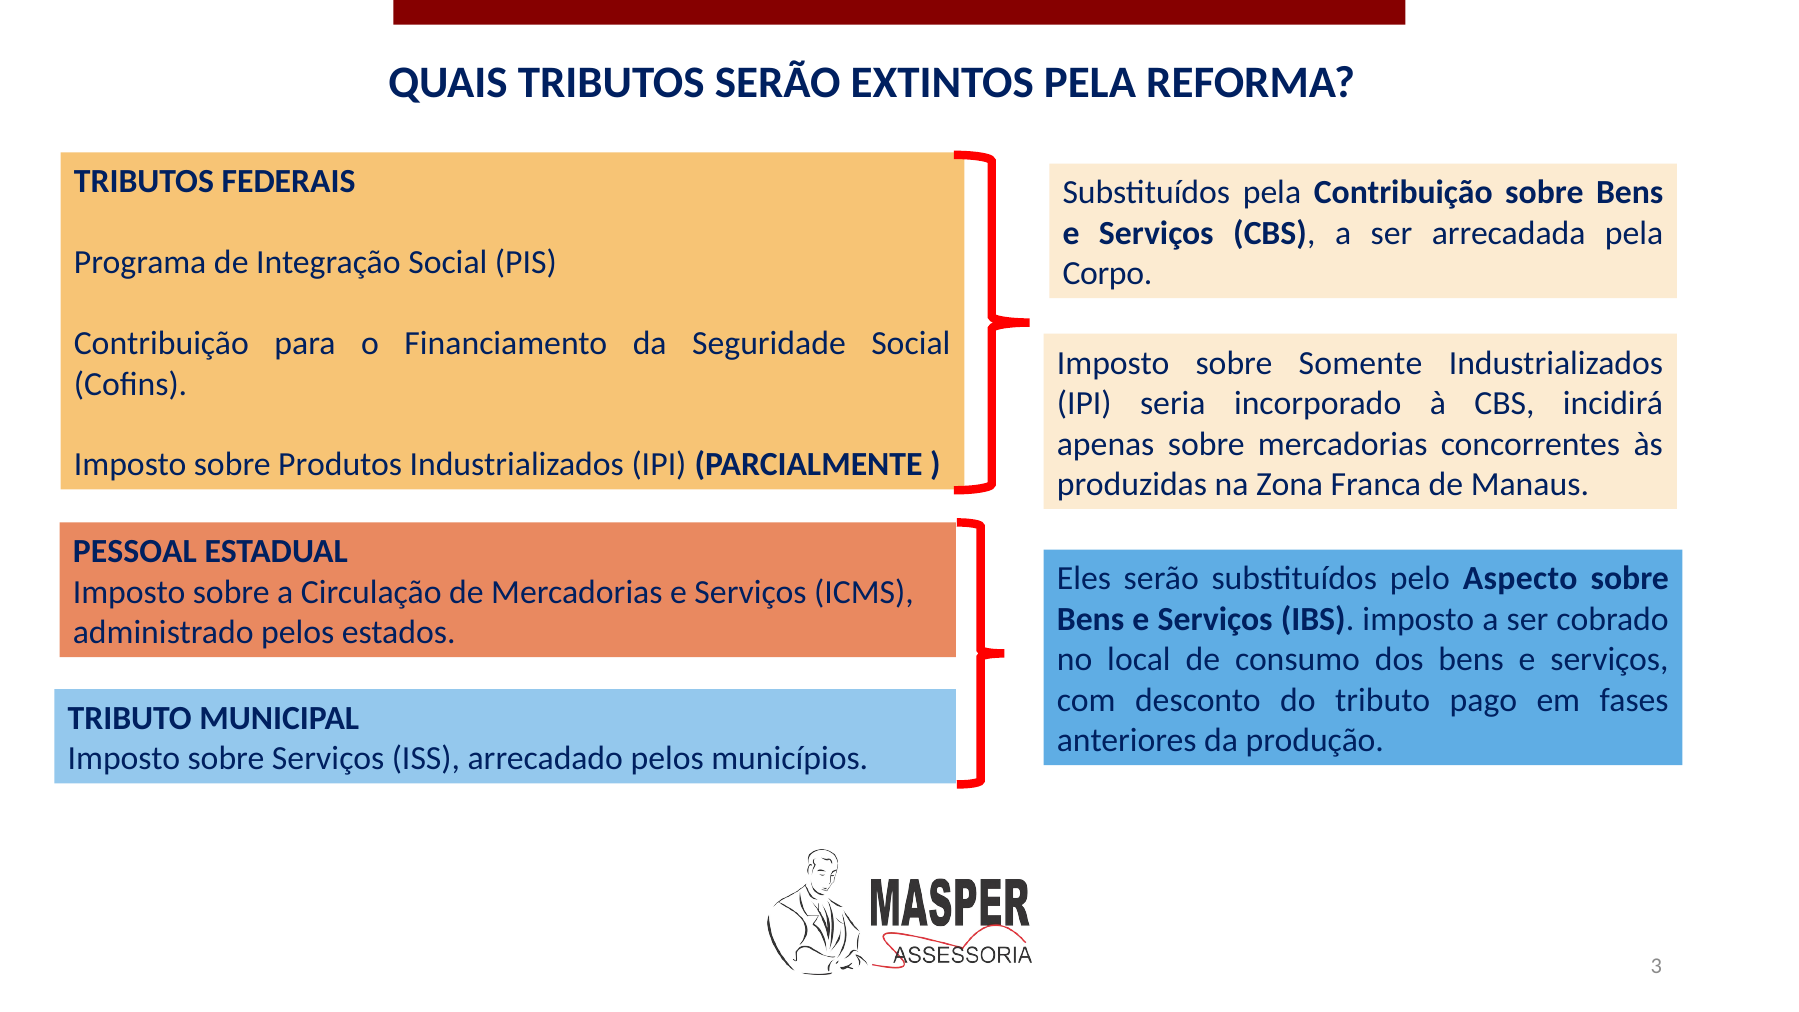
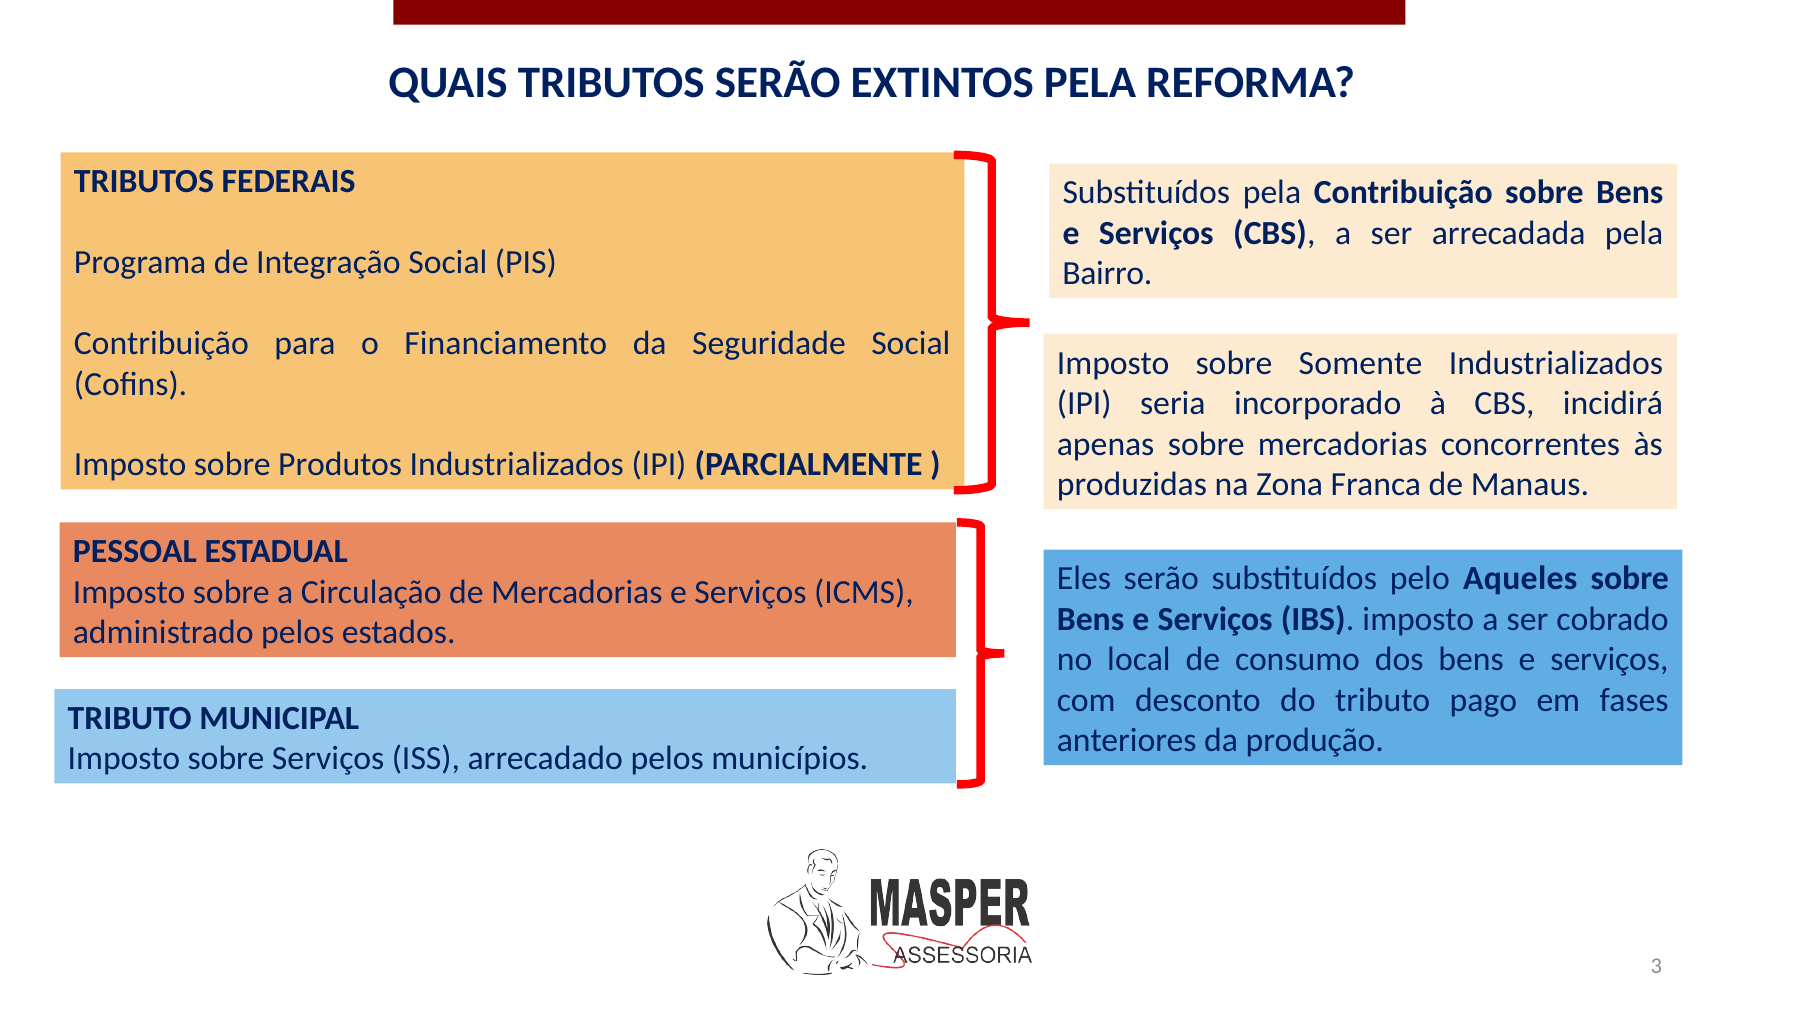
Corpo: Corpo -> Bairro (1107, 274)
Aspecto: Aspecto -> Aqueles (1520, 579)
